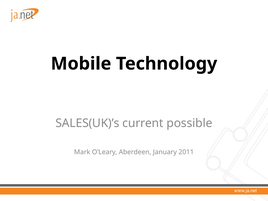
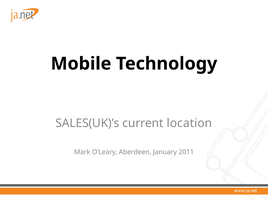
possible: possible -> location (189, 123)
